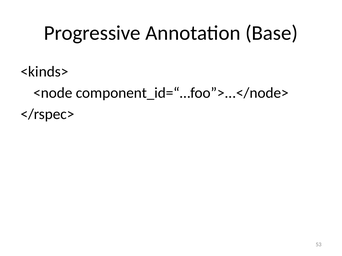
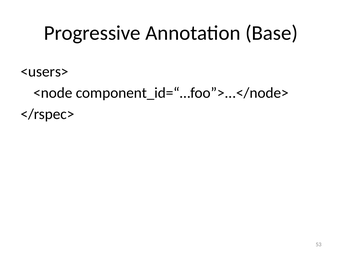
<kinds>: <kinds> -> <users> (45, 72)
